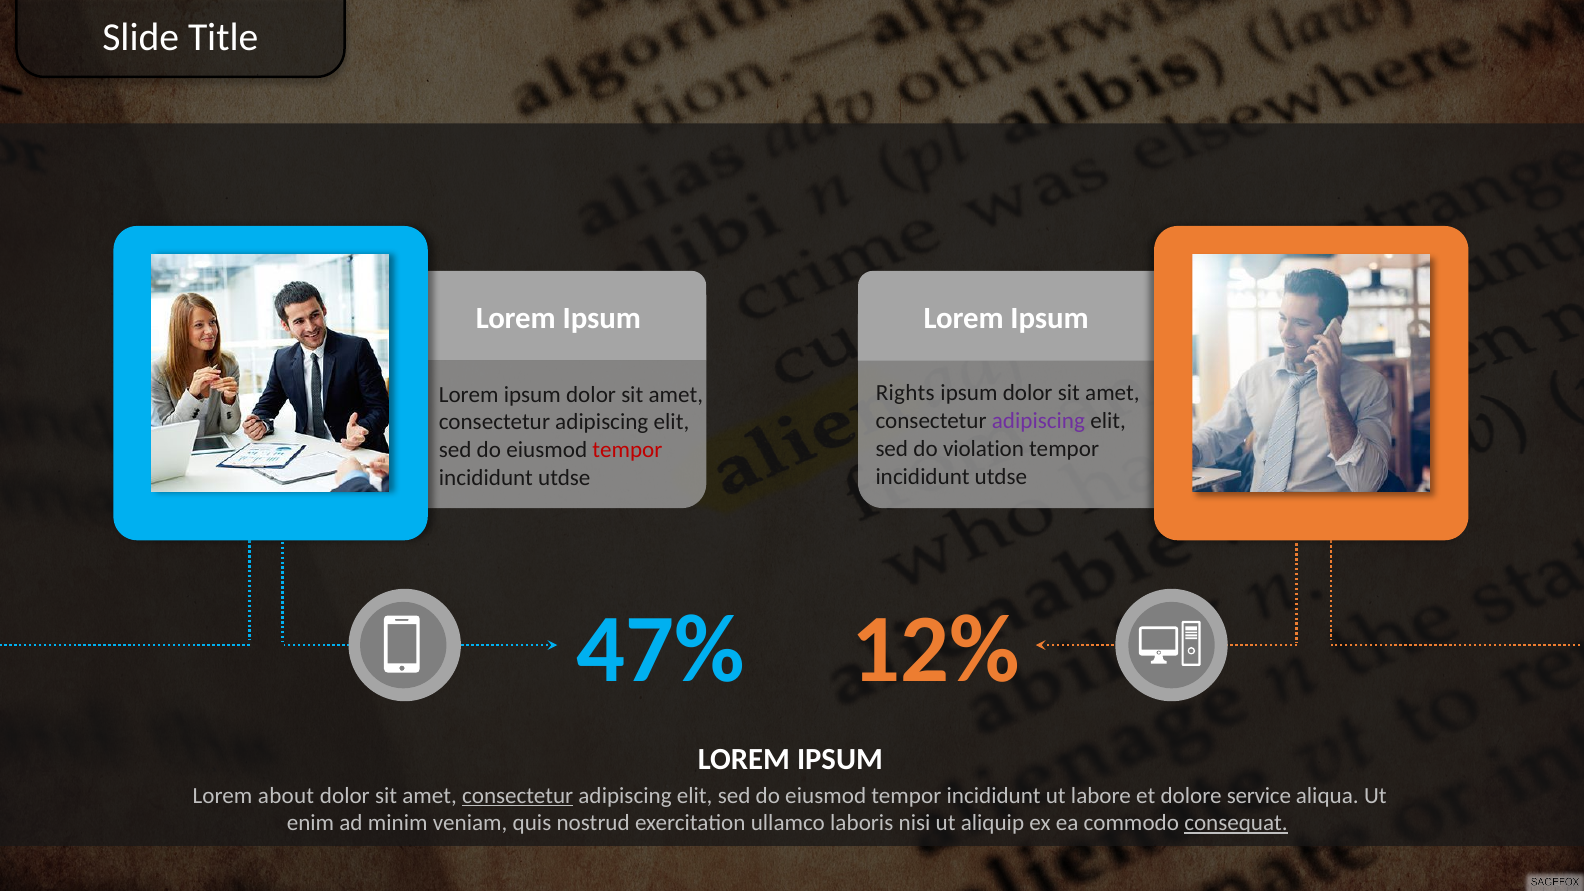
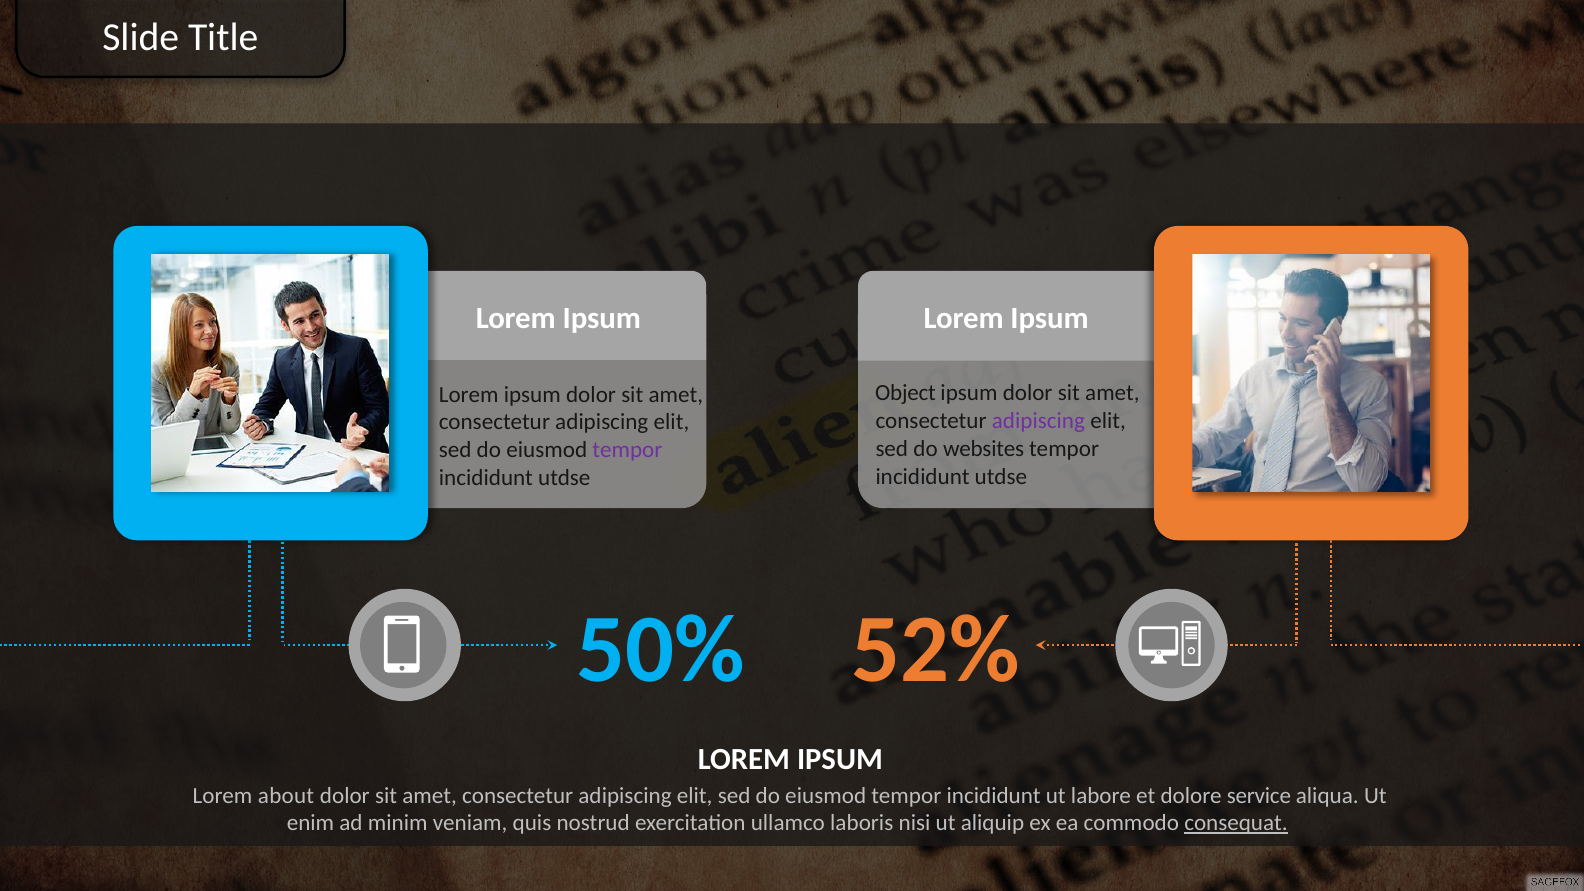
Rights: Rights -> Object (905, 393)
violation: violation -> websites (984, 449)
tempor colour: red -> purple (627, 450)
47%: 47% -> 50% (661, 650)
12%: 12% -> 52% (935, 650)
consectetur underline: present -> none (518, 795)
